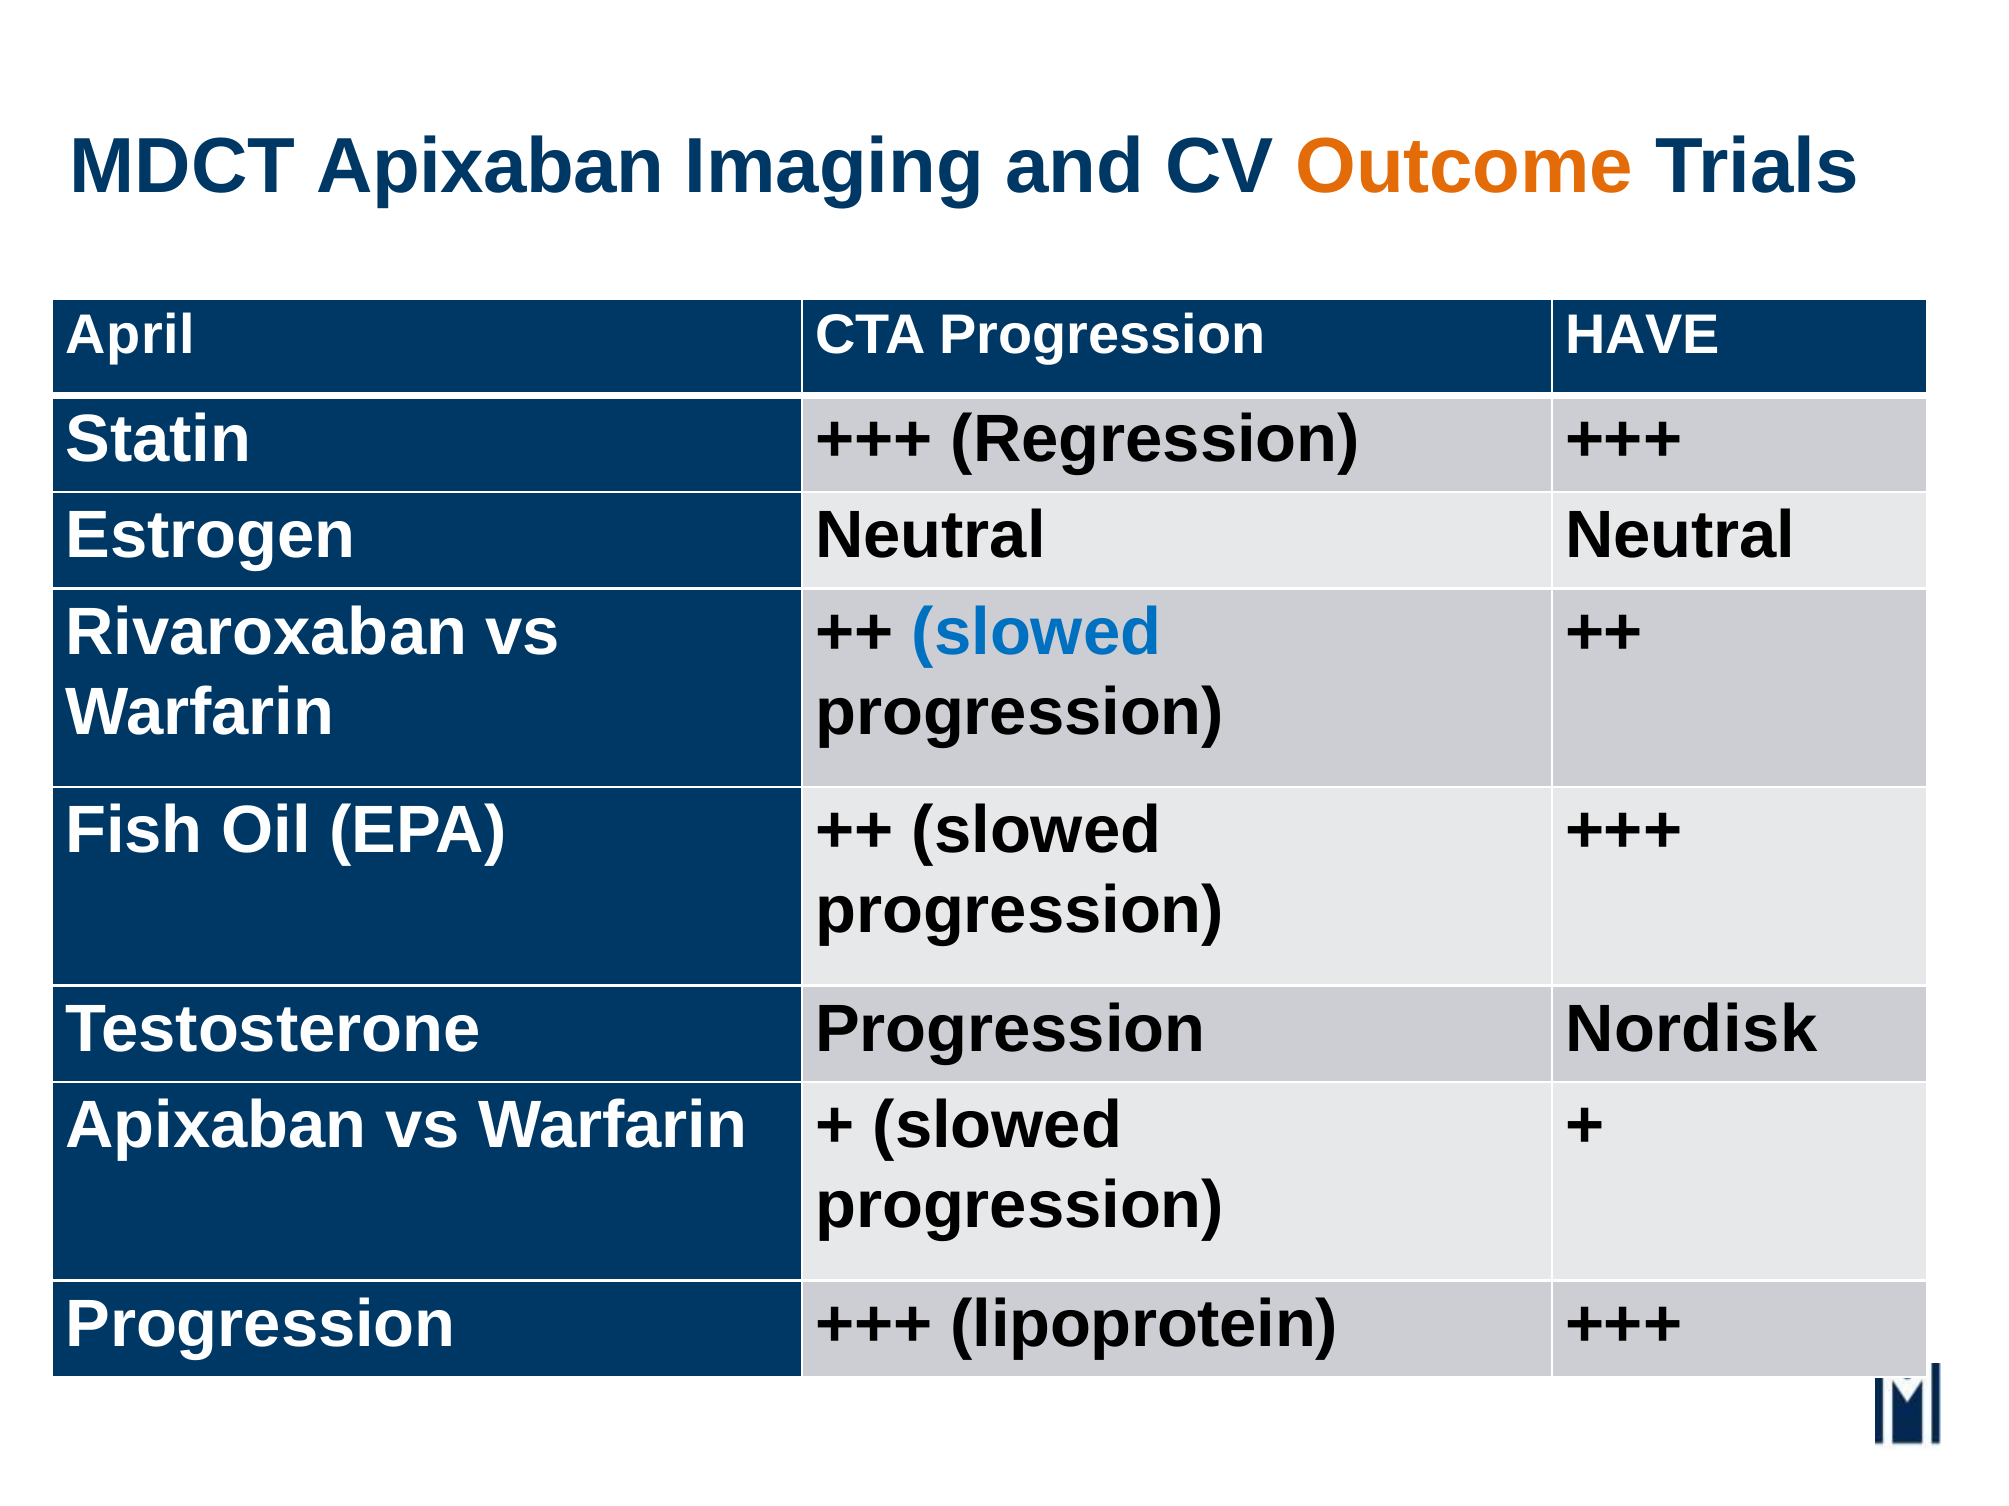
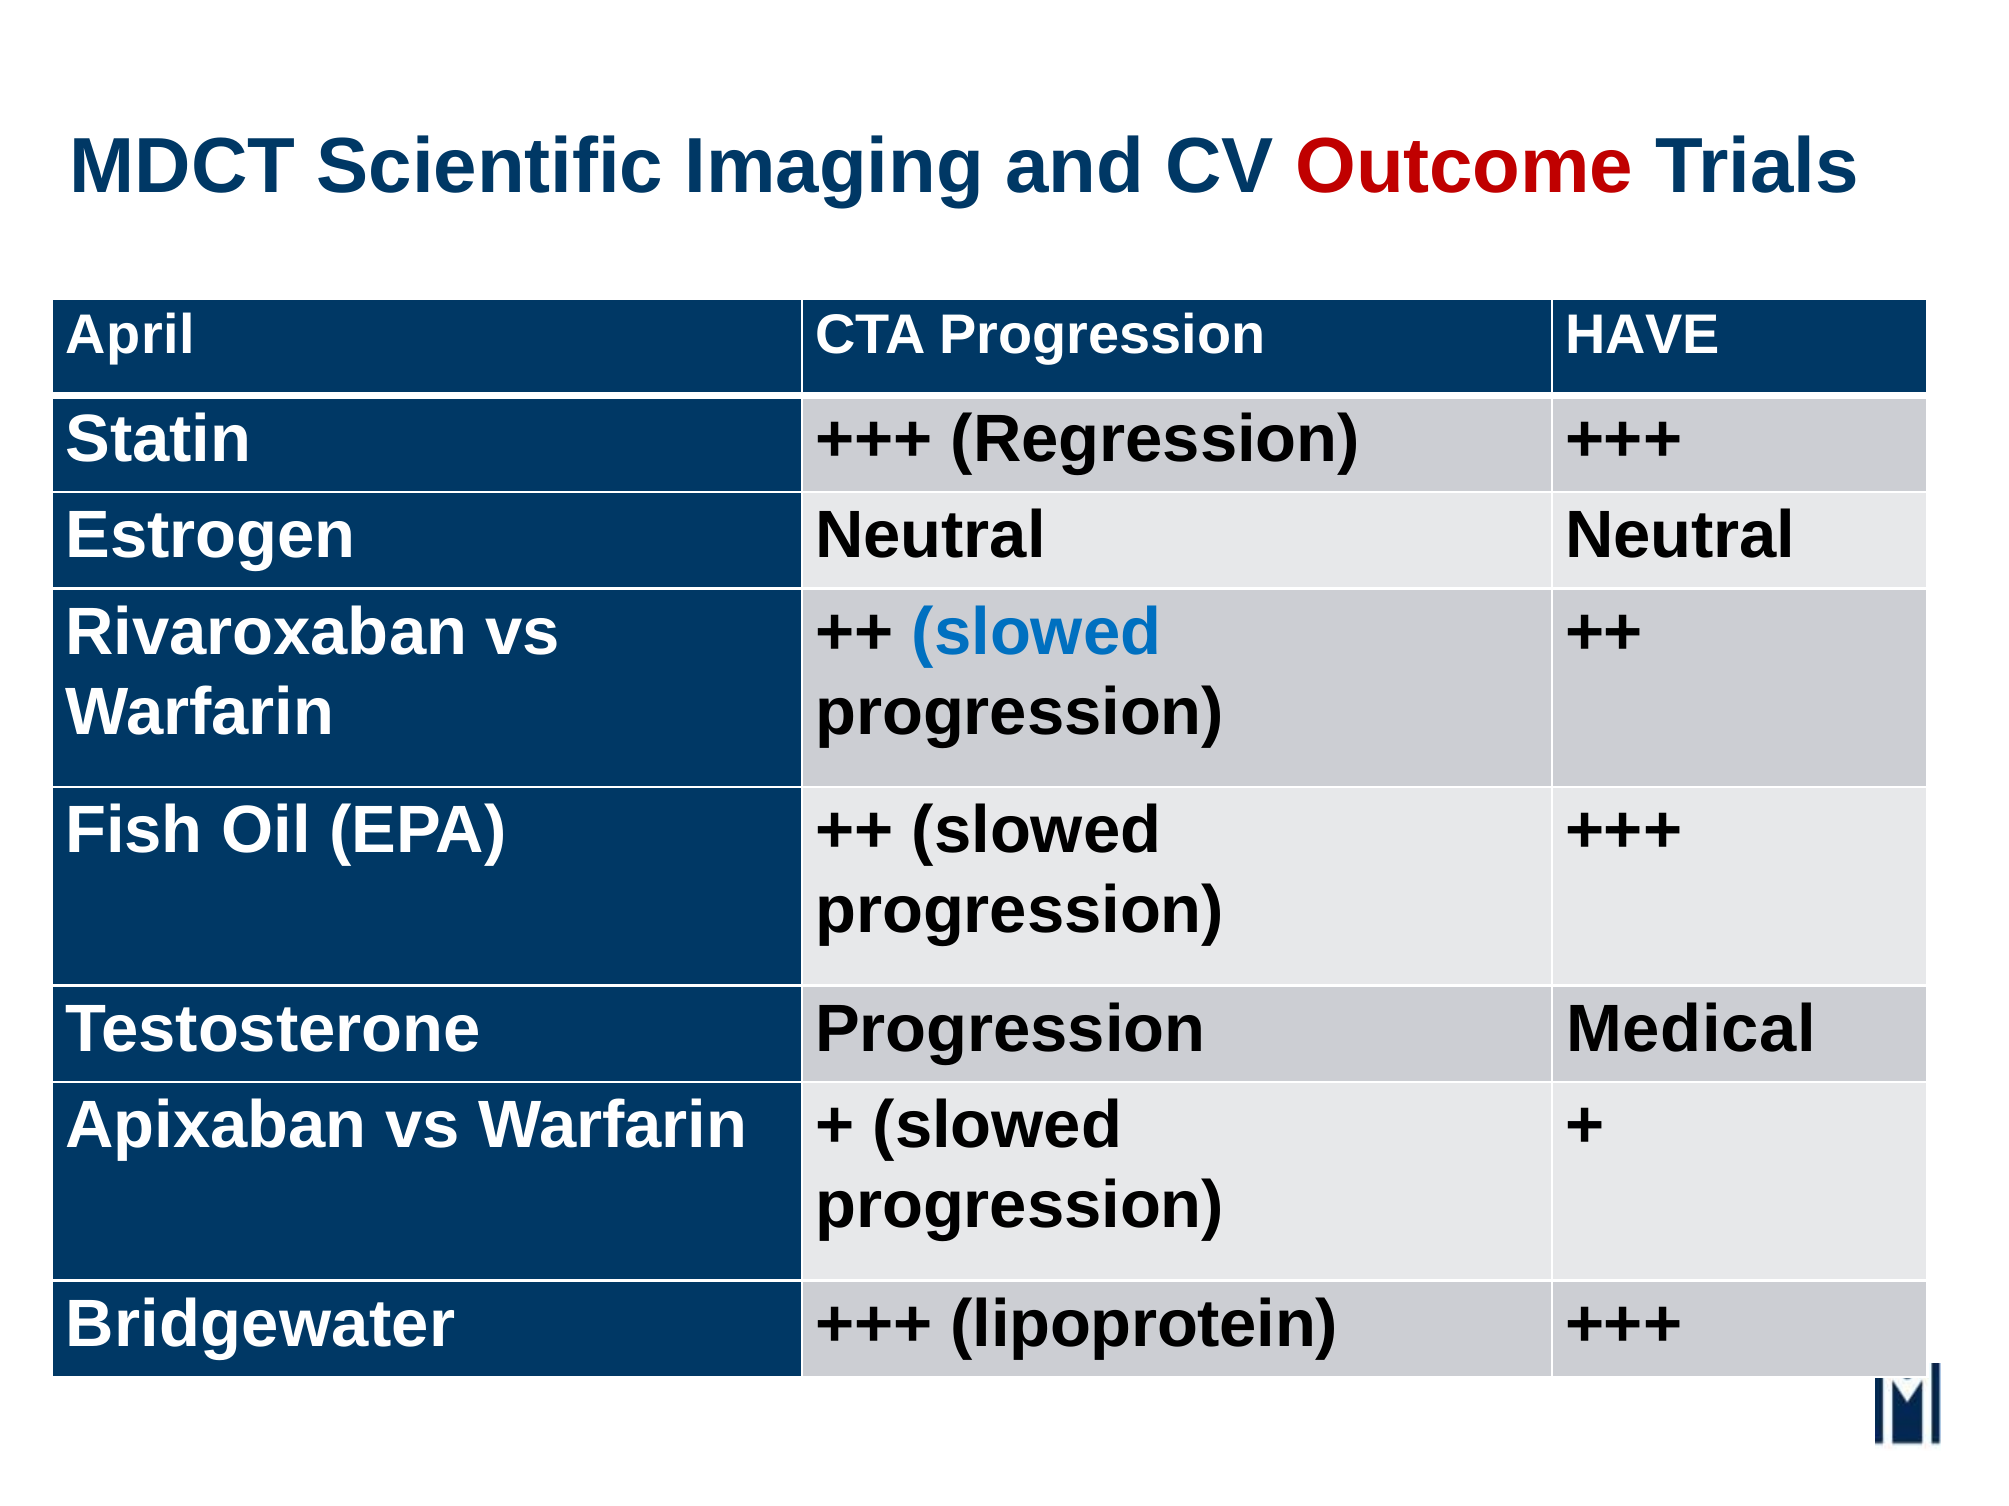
MDCT Apixaban: Apixaban -> Scientific (490, 167)
Outcome colour: orange -> red (1464, 167)
Nordisk: Nordisk -> Medical (1691, 1030)
Progression: Progression -> Bridgewater (260, 1325)
